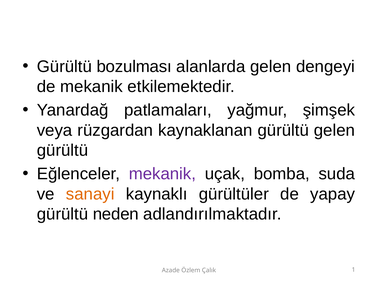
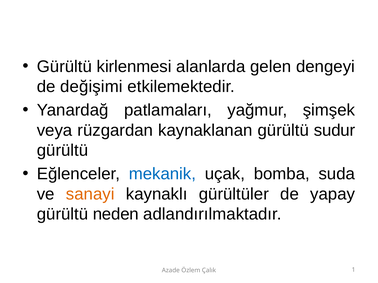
bozulması: bozulması -> kirlenmesi (134, 67)
de mekanik: mekanik -> değişimi (91, 87)
gürültü gelen: gelen -> sudur (335, 131)
mekanik colour: purple -> blue (162, 174)
